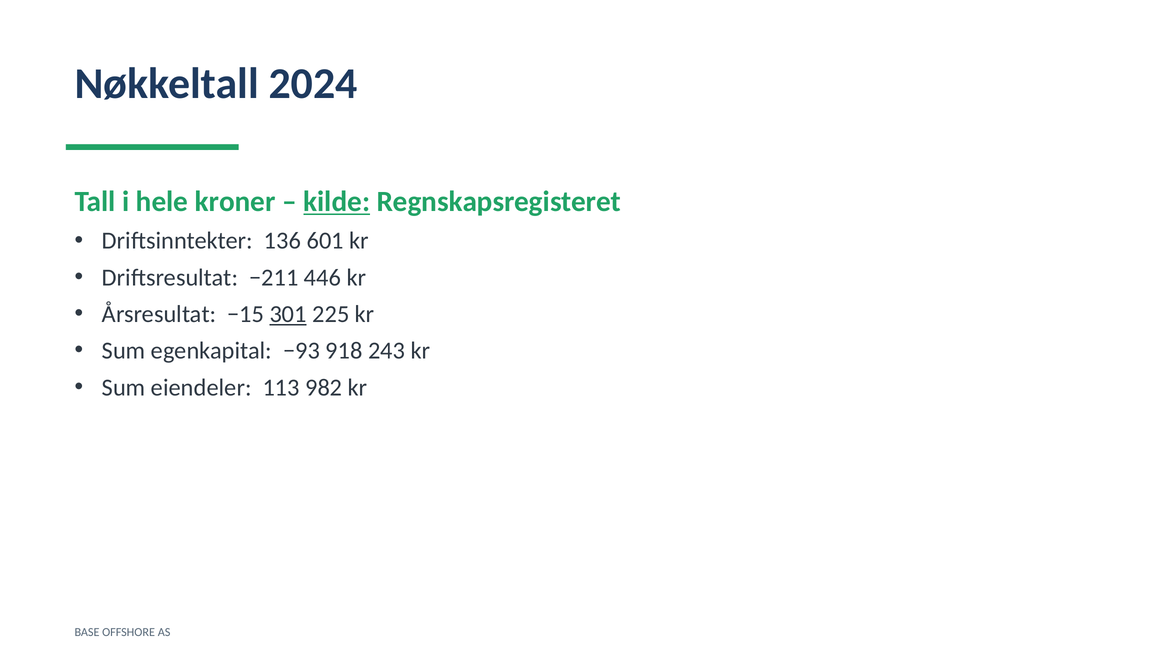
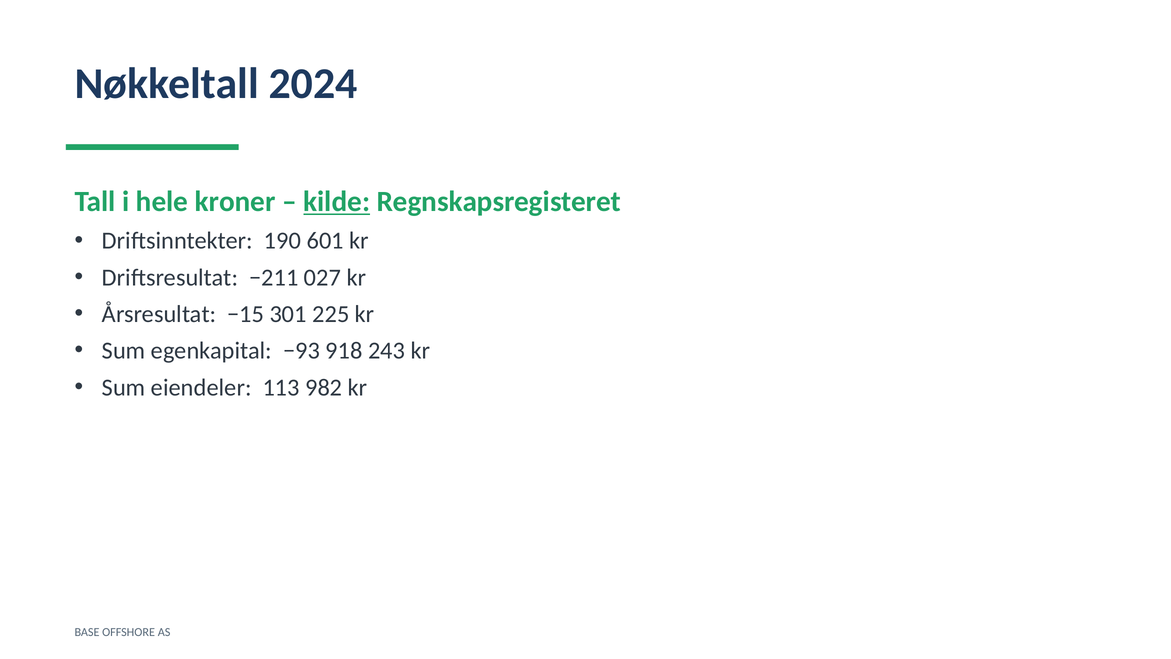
136: 136 -> 190 (282, 241)
446: 446 -> 027 (323, 277)
301 underline: present -> none (288, 314)
